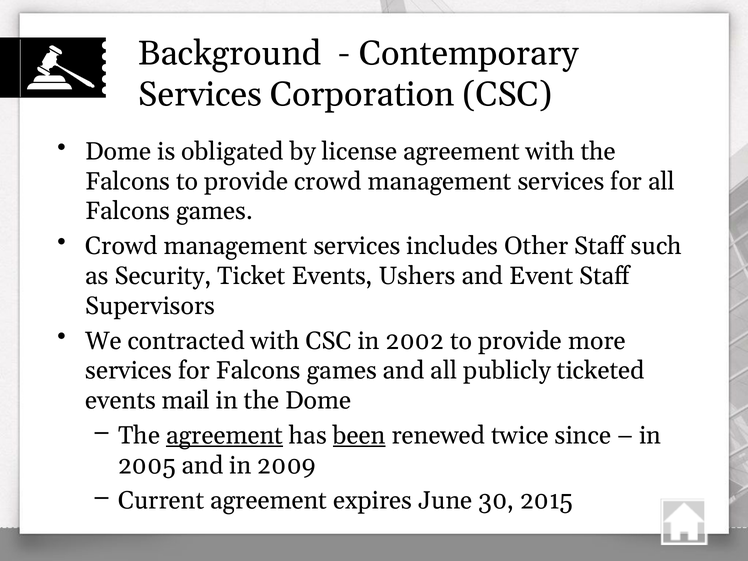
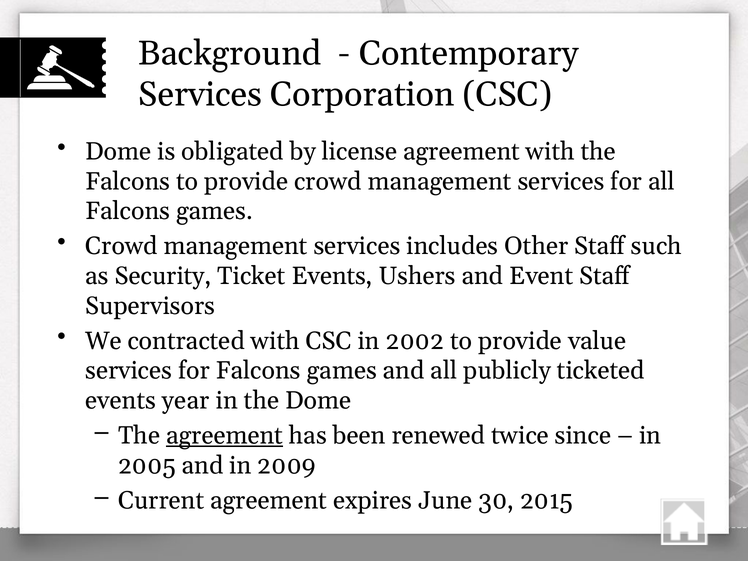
more: more -> value (597, 341)
mail: mail -> year (186, 401)
been underline: present -> none (359, 436)
